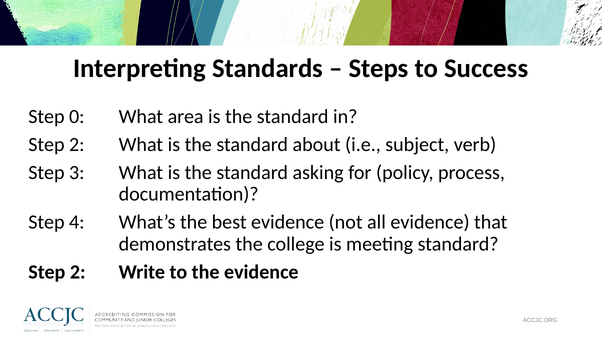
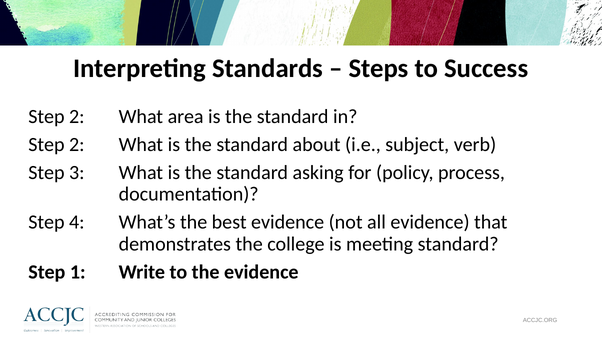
0: 0 -> 2 (77, 117)
2: 2 -> 1 (78, 272)
